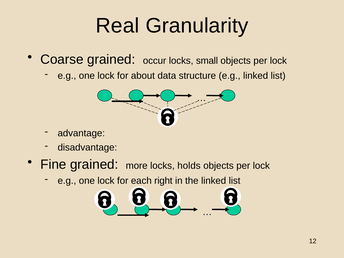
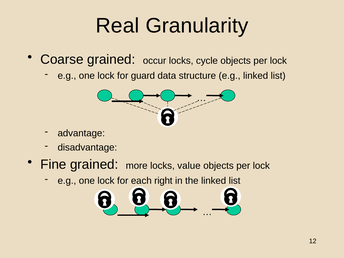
small: small -> cycle (207, 61)
about: about -> guard (143, 76)
holds: holds -> value (189, 166)
